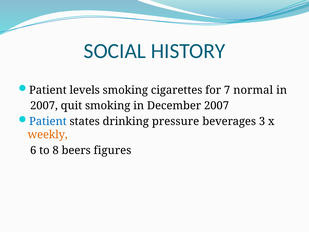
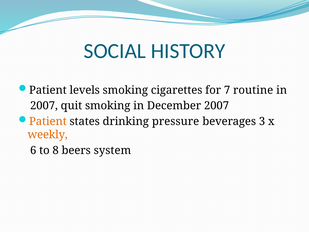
normal: normal -> routine (253, 90)
Patient colour: blue -> orange (48, 121)
figures: figures -> system (112, 150)
